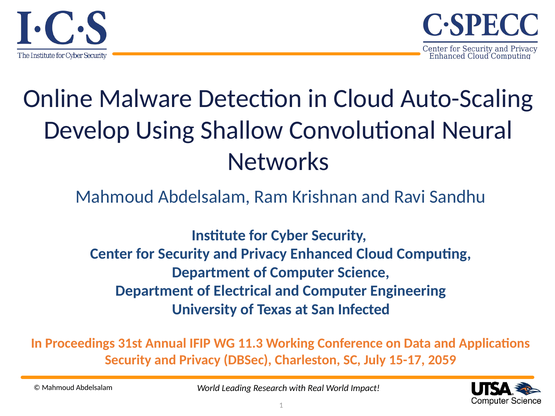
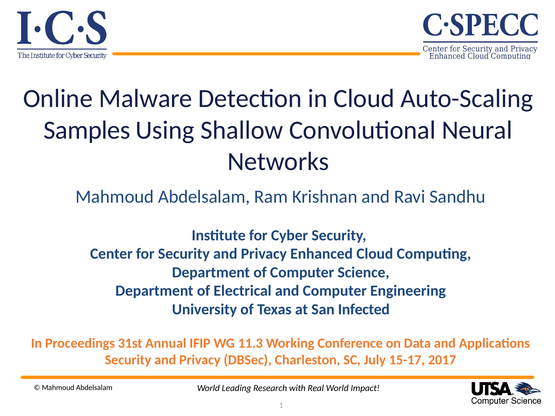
Develop: Develop -> Samples (87, 130)
2059: 2059 -> 2017 (442, 360)
